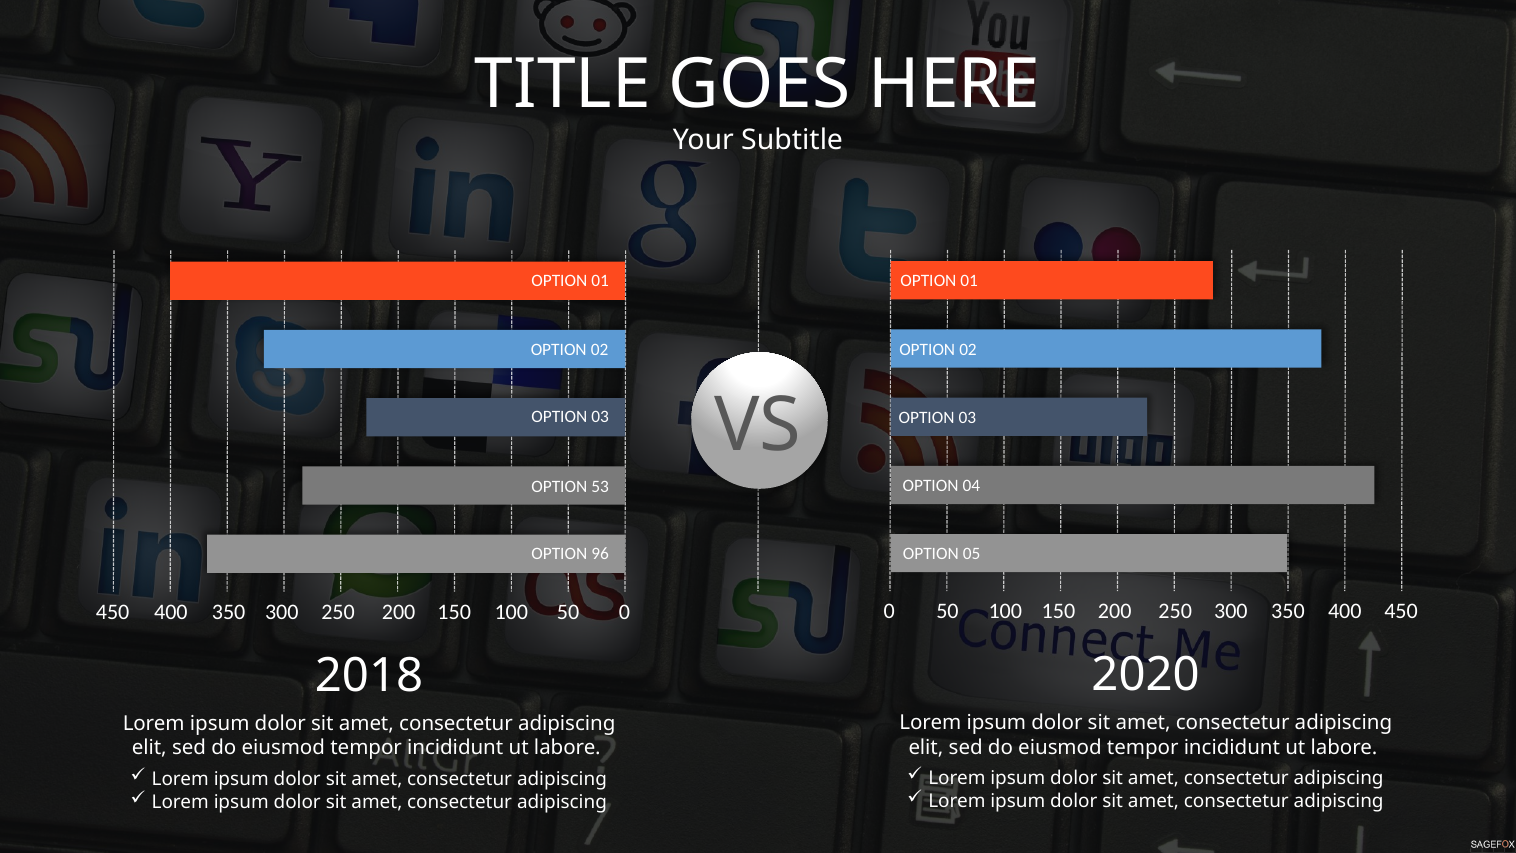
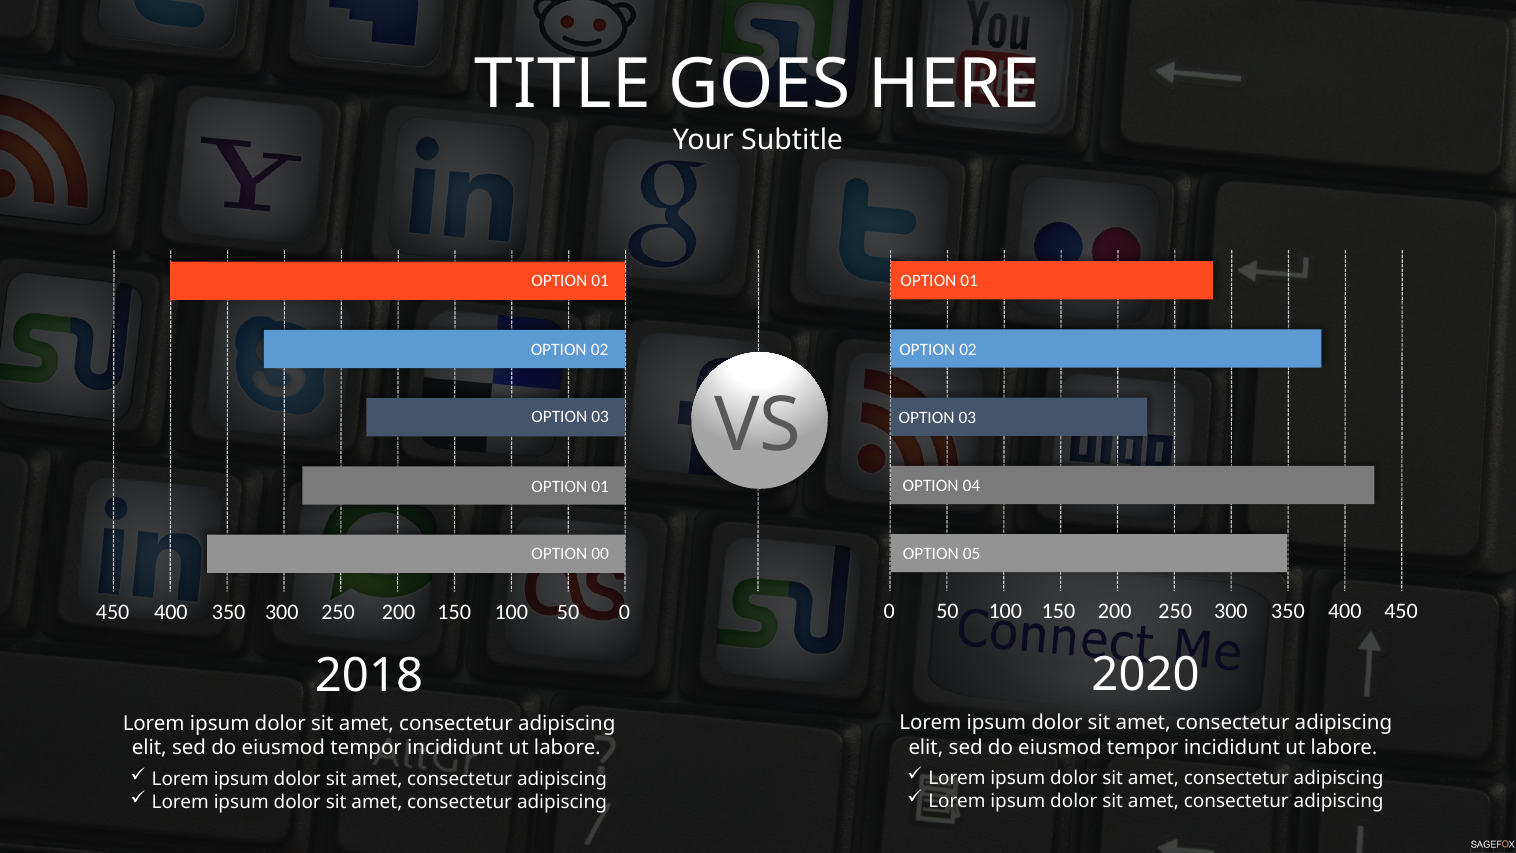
53: 53 -> 01 (600, 486)
96: 96 -> 00 (600, 553)
